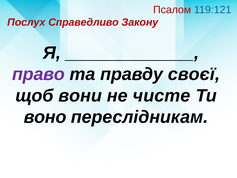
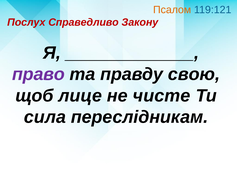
Псалом colour: red -> orange (172, 10)
своєї: своєї -> свою (194, 74)
вони: вони -> лице (80, 96)
воно: воно -> сила (45, 117)
